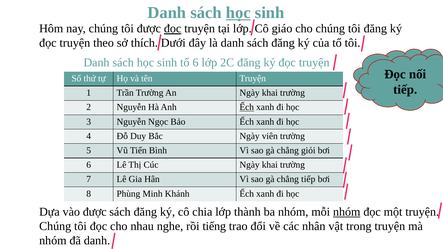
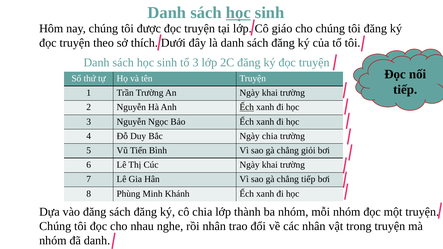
đọc underline: present -> none (173, 29)
tổ 6: 6 -> 3 (196, 63)
Ngày viên: viên -> chia (270, 136)
vào được: được -> đăng (95, 212)
nhóm underline: present -> none (347, 212)
rồi tiếng: tiếng -> nhân (214, 226)
